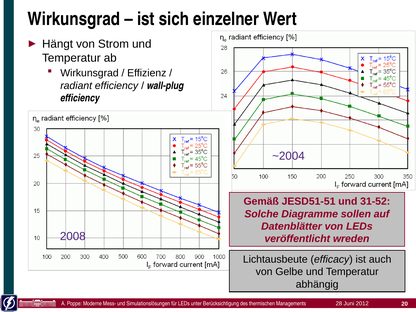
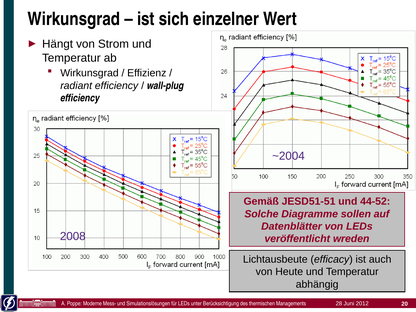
31-52: 31-52 -> 44-52 (375, 201)
Gelbe: Gelbe -> Heute (289, 272)
